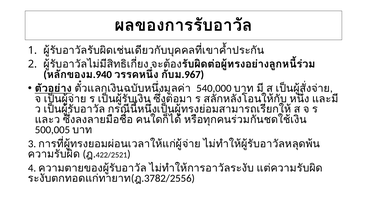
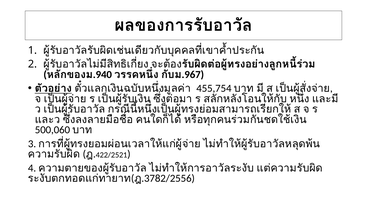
540,000: 540,000 -> 455,754 (214, 89)
500,005: 500,005 -> 500,060 (52, 130)
